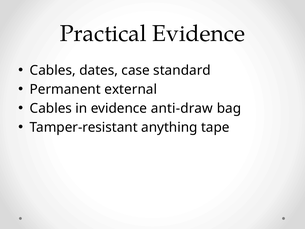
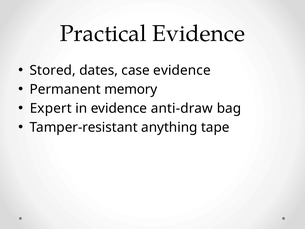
Cables: Cables -> Stored (53, 70)
case standard: standard -> evidence (182, 70)
external: external -> memory (131, 89)
Cables: Cables -> Expert (51, 108)
